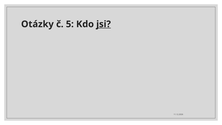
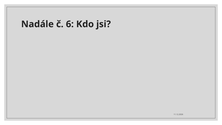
Otázky: Otázky -> Nadále (37, 24)
5: 5 -> 6 (70, 24)
jsi underline: present -> none (104, 24)
